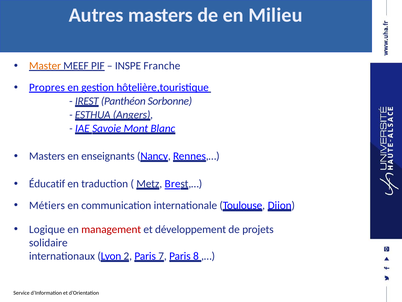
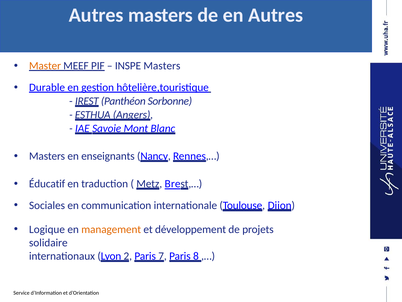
en Milieu: Milieu -> Autres (276, 15)
INSPE Franche: Franche -> Masters (162, 66)
Propres: Propres -> Durable (47, 87)
Métiers: Métiers -> Sociales (47, 205)
management colour: red -> orange (111, 229)
